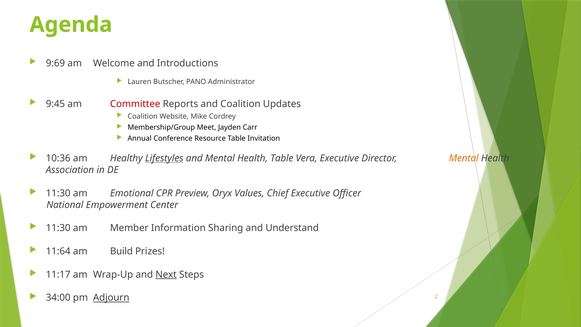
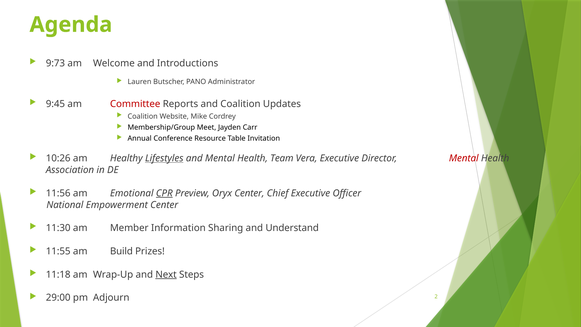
9:69: 9:69 -> 9:73 (55, 63)
10:36: 10:36 -> 10:26 (58, 158)
Health Table: Table -> Team (282, 158)
Mental colour: orange -> red (464, 158)
11:30: 11:30 -> 11:56 (58, 193)
CPR underline: none -> present (164, 193)
Oryx Values: Values -> Center (249, 193)
11:64: 11:64 -> 11:55 (58, 251)
11:17: 11:17 -> 11:18 (58, 274)
34:00: 34:00 -> 29:00 (58, 298)
Adjourn underline: present -> none (111, 298)
